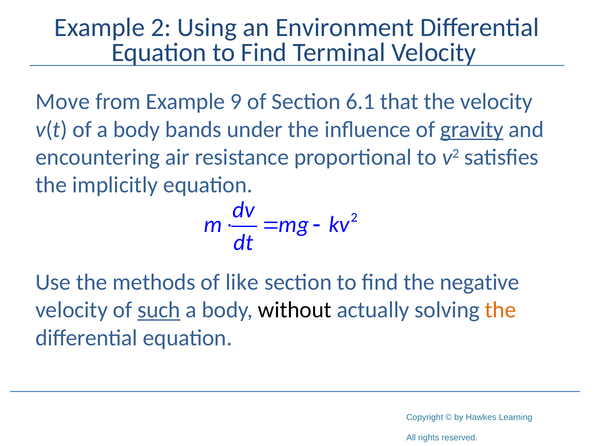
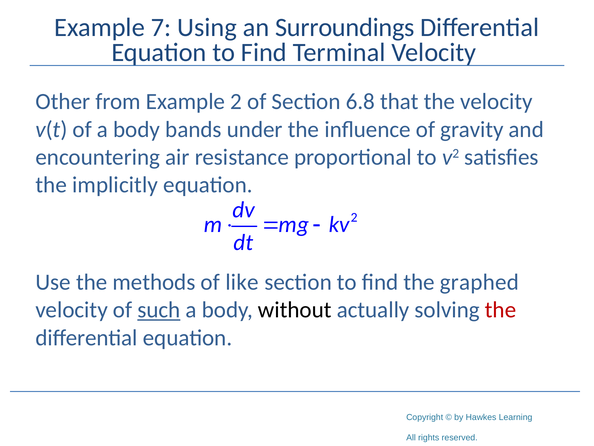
Example 2: 2 -> 7 (161, 28)
Environment: Environment -> Surroundings (345, 28)
Move: Move -> Other (63, 102)
Example 9: 9 -> 2 (236, 102)
6.1: 6.1 -> 6.8 (360, 102)
gravity underline: present -> none (472, 129)
negative: negative -> graphed (479, 282)
the colour: orange -> red (501, 310)
